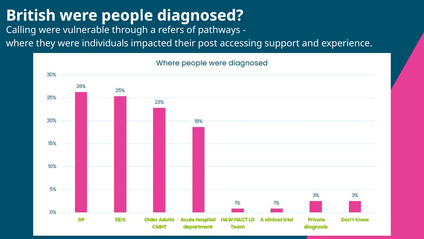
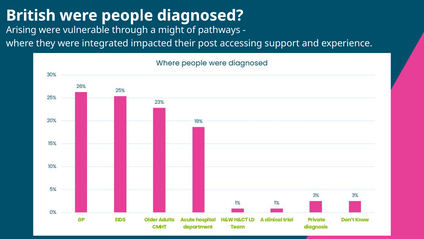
Calling: Calling -> Arising (21, 30)
refers: refers -> might (171, 30)
individuals: individuals -> integrated (105, 43)
